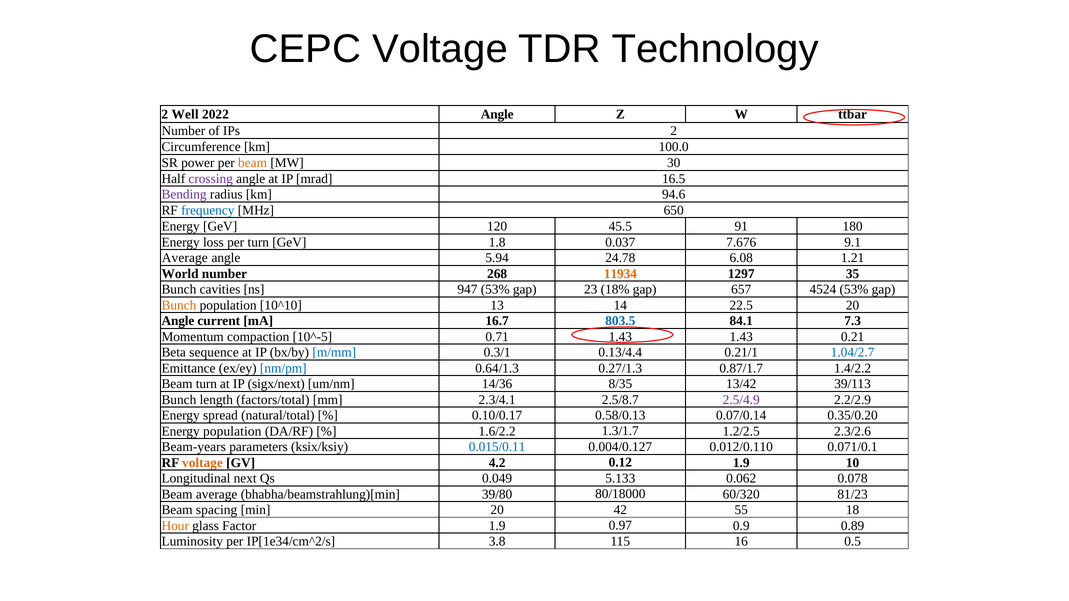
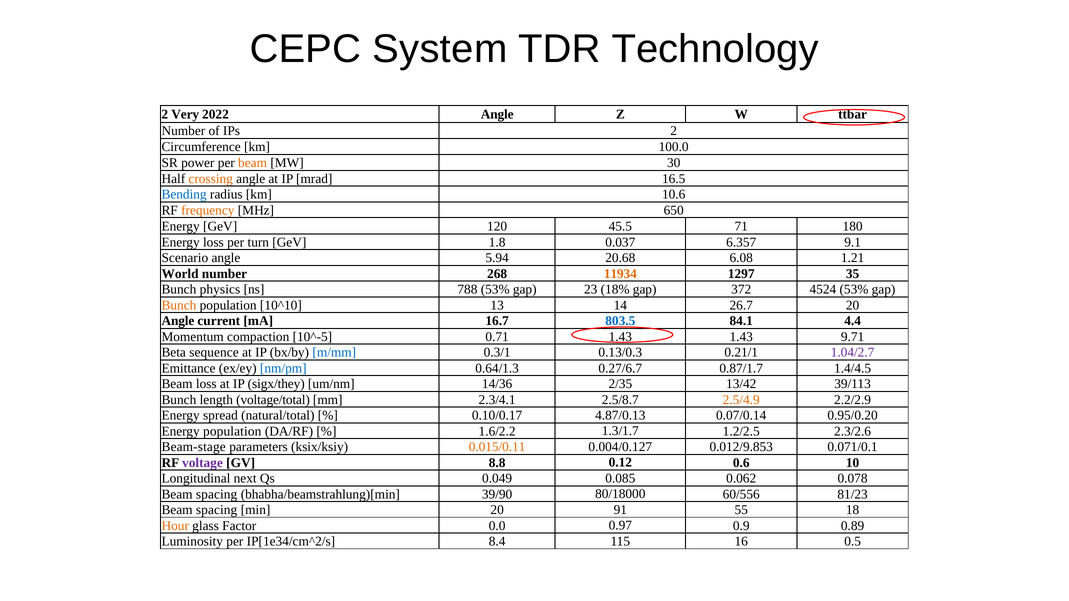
CEPC Voltage: Voltage -> System (440, 49)
Well: Well -> Very (185, 115)
crossing colour: purple -> orange (211, 179)
Bending colour: purple -> blue (184, 195)
94.6: 94.6 -> 10.6 (674, 195)
frequency colour: blue -> orange (208, 210)
91: 91 -> 71 (741, 226)
7.676: 7.676 -> 6.357 (741, 242)
Average: Average -> Scenario (185, 258)
24.78: 24.78 -> 20.68 (620, 258)
cavities: cavities -> physics (220, 290)
947: 947 -> 788 (467, 290)
657: 657 -> 372 (741, 290)
22.5: 22.5 -> 26.7 (741, 305)
7.3: 7.3 -> 4.4 (853, 321)
0.21: 0.21 -> 9.71 (853, 337)
0.13/4.4: 0.13/4.4 -> 0.13/0.3 (620, 353)
1.04/2.7 colour: blue -> purple (853, 353)
0.27/1.3: 0.27/1.3 -> 0.27/6.7 (620, 368)
1.4/2.2: 1.4/2.2 -> 1.4/4.5 (853, 368)
Beam turn: turn -> loss (206, 384)
sigx/next: sigx/next -> sigx/they (276, 384)
8/35: 8/35 -> 2/35 (620, 384)
factors/total: factors/total -> voltage/total (273, 400)
2.5/4.9 colour: purple -> orange (741, 400)
0.58/0.13: 0.58/0.13 -> 4.87/0.13 (620, 416)
0.35/0.20: 0.35/0.20 -> 0.95/0.20 (853, 416)
Beam-years: Beam-years -> Beam-stage (194, 447)
0.015/0.11 colour: blue -> orange (497, 447)
0.012/0.110: 0.012/0.110 -> 0.012/9.853 (741, 447)
voltage colour: orange -> purple (202, 463)
4.2: 4.2 -> 8.8 (497, 463)
0.12 1.9: 1.9 -> 0.6 (741, 463)
5.133: 5.133 -> 0.085 (620, 479)
average: average -> spacing (217, 494)
39/80: 39/80 -> 39/90 (497, 494)
60/320: 60/320 -> 60/556 (741, 494)
42: 42 -> 91 (620, 510)
Factor 1.9: 1.9 -> 0.0 (497, 526)
3.8: 3.8 -> 8.4 (497, 542)
